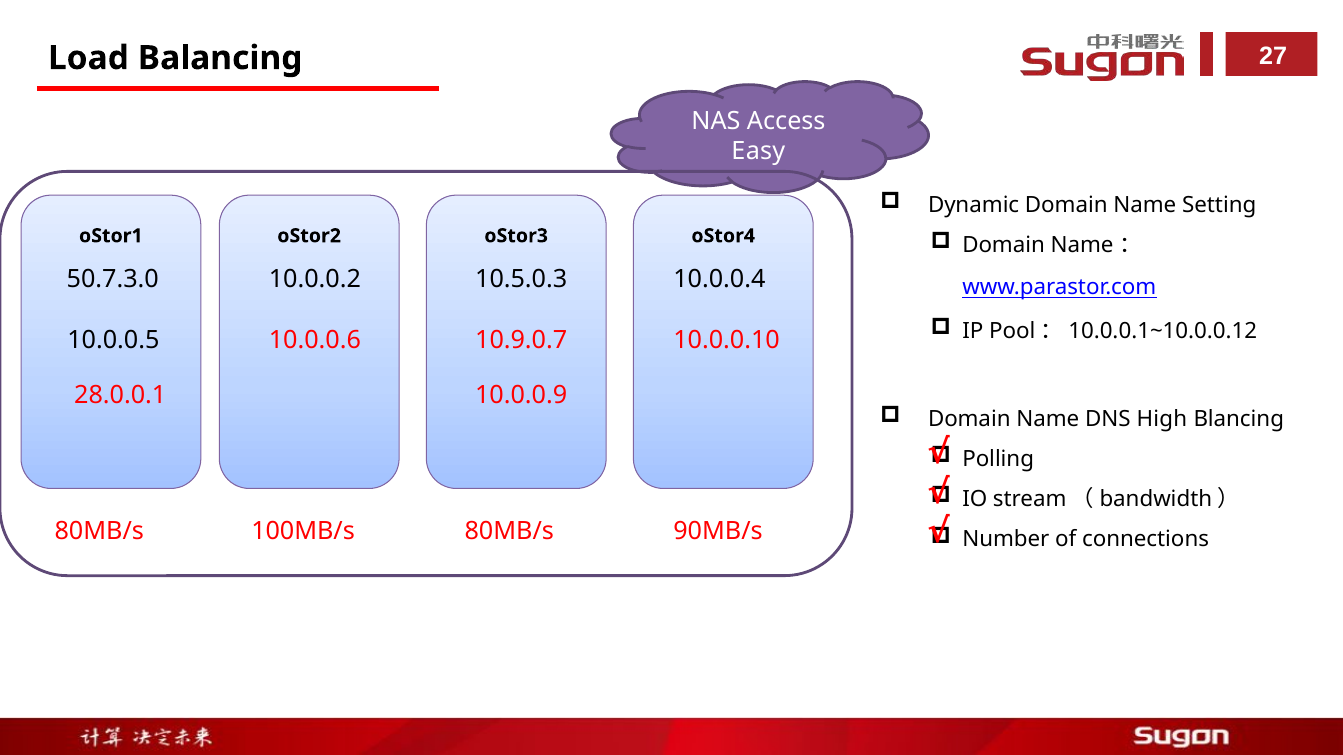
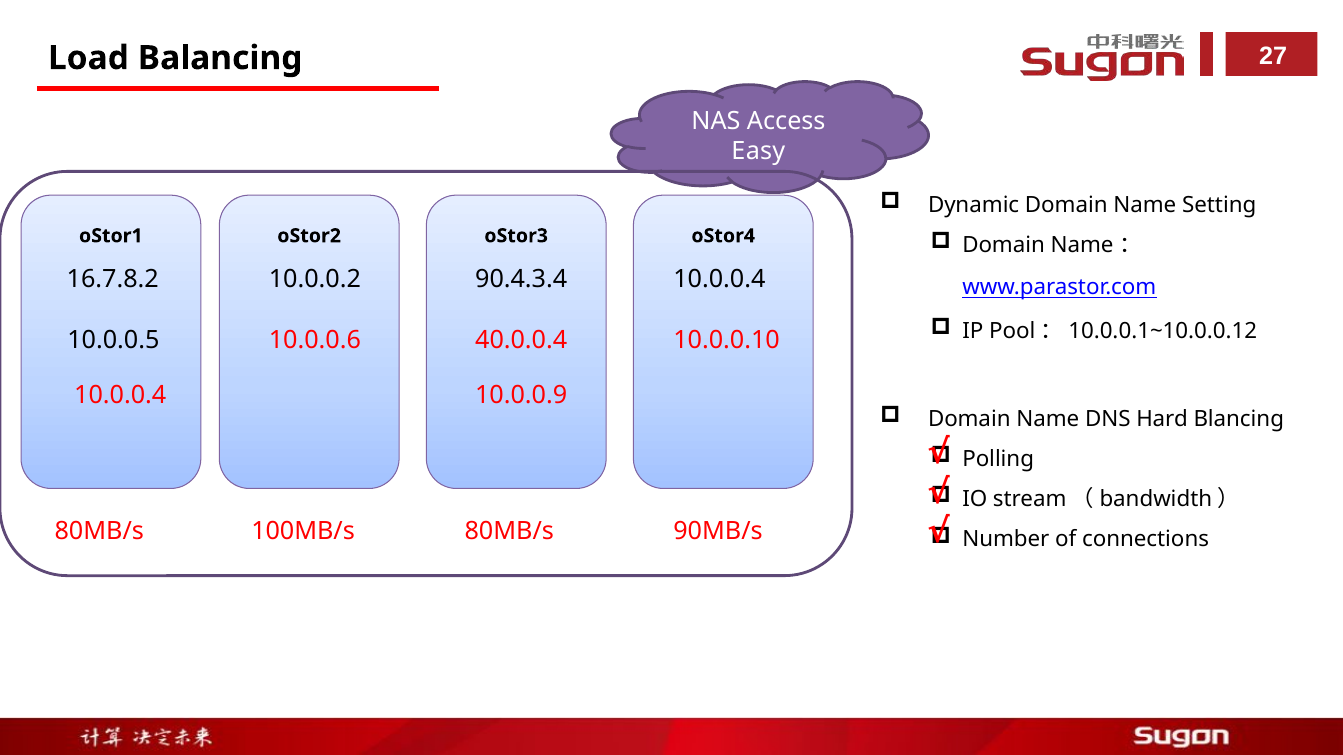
50.7.3.0: 50.7.3.0 -> 16.7.8.2 (113, 279)
10.5.0.3: 10.5.0.3 -> 90.4.3.4 (521, 279)
10.9.0.7: 10.9.0.7 -> 40.0.0.4 (521, 341)
28.0.0.1: 28.0.0.1 -> 10.0.0.4 (120, 395)
High: High -> Hard (1162, 419)
